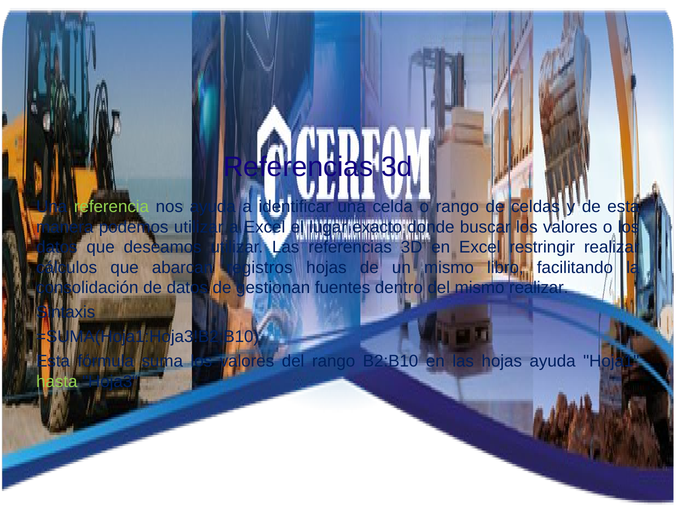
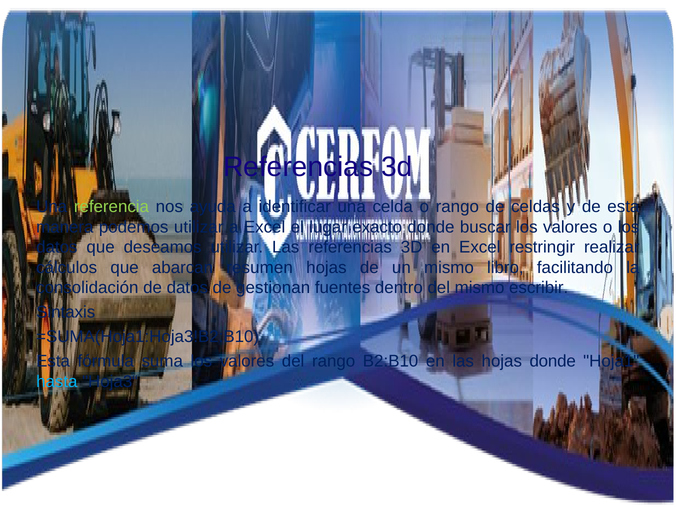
registros: registros -> resumen (260, 267)
mismo realizar: realizar -> escribir (539, 288)
hojas ayuda: ayuda -> donde (553, 361)
hasta colour: light green -> light blue (57, 382)
